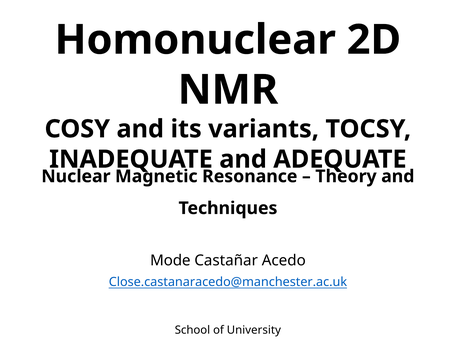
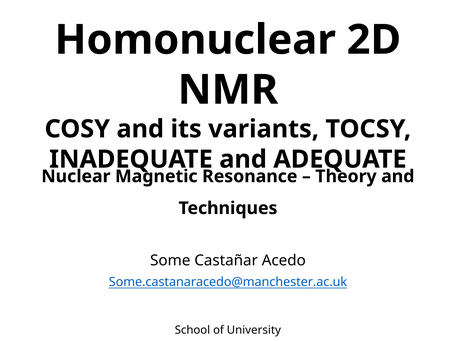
Mode: Mode -> Some (170, 261)
Close.castanaracedo@manchester.ac.uk: Close.castanaracedo@manchester.ac.uk -> Some.castanaracedo@manchester.ac.uk (228, 282)
